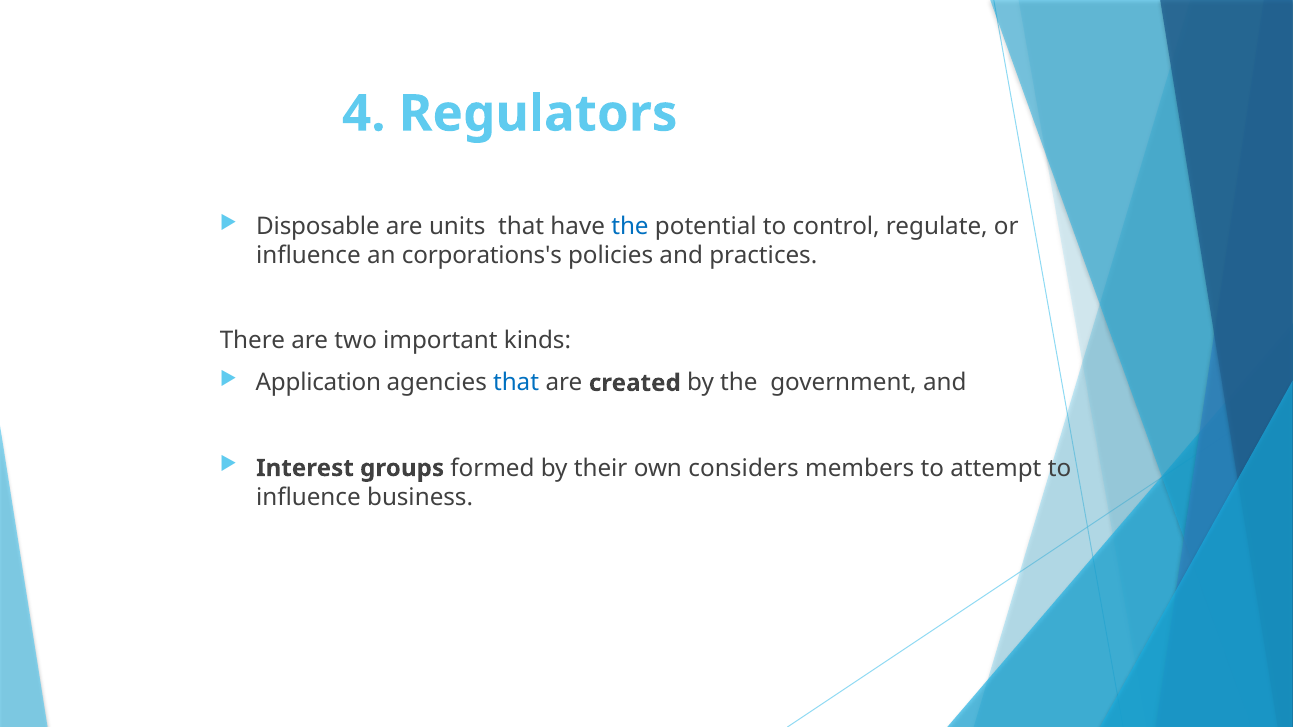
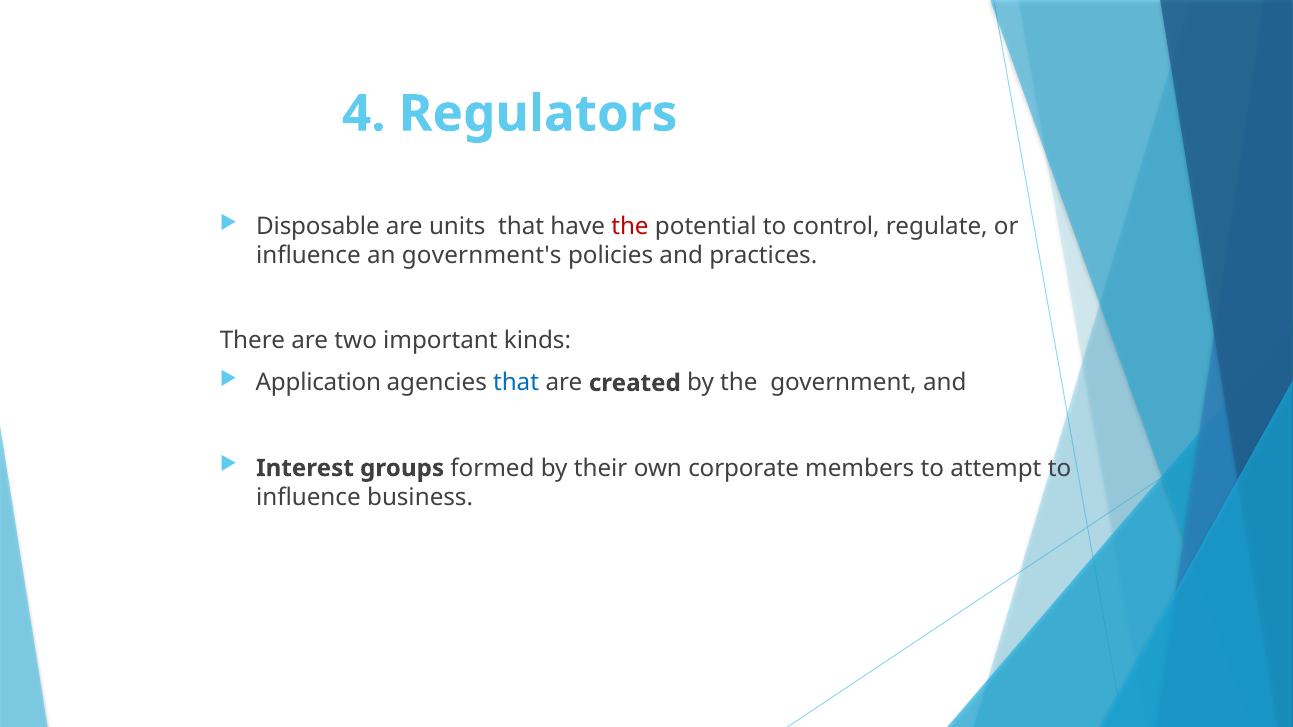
the colour: blue -> red (630, 226)
corporations's: corporations's -> government's (482, 255)
considers: considers -> corporate (744, 468)
